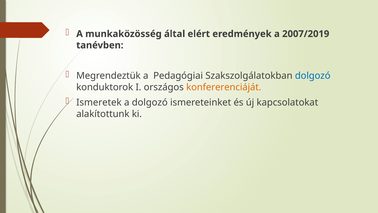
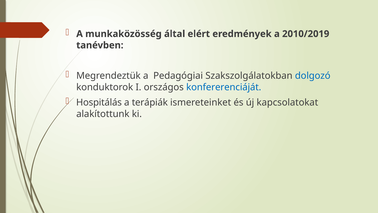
2007/2019: 2007/2019 -> 2010/2019 (306, 34)
konfererenciáját colour: orange -> blue (224, 87)
Ismeretek: Ismeretek -> Hospitálás (99, 102)
a dolgozó: dolgozó -> terápiák (150, 102)
